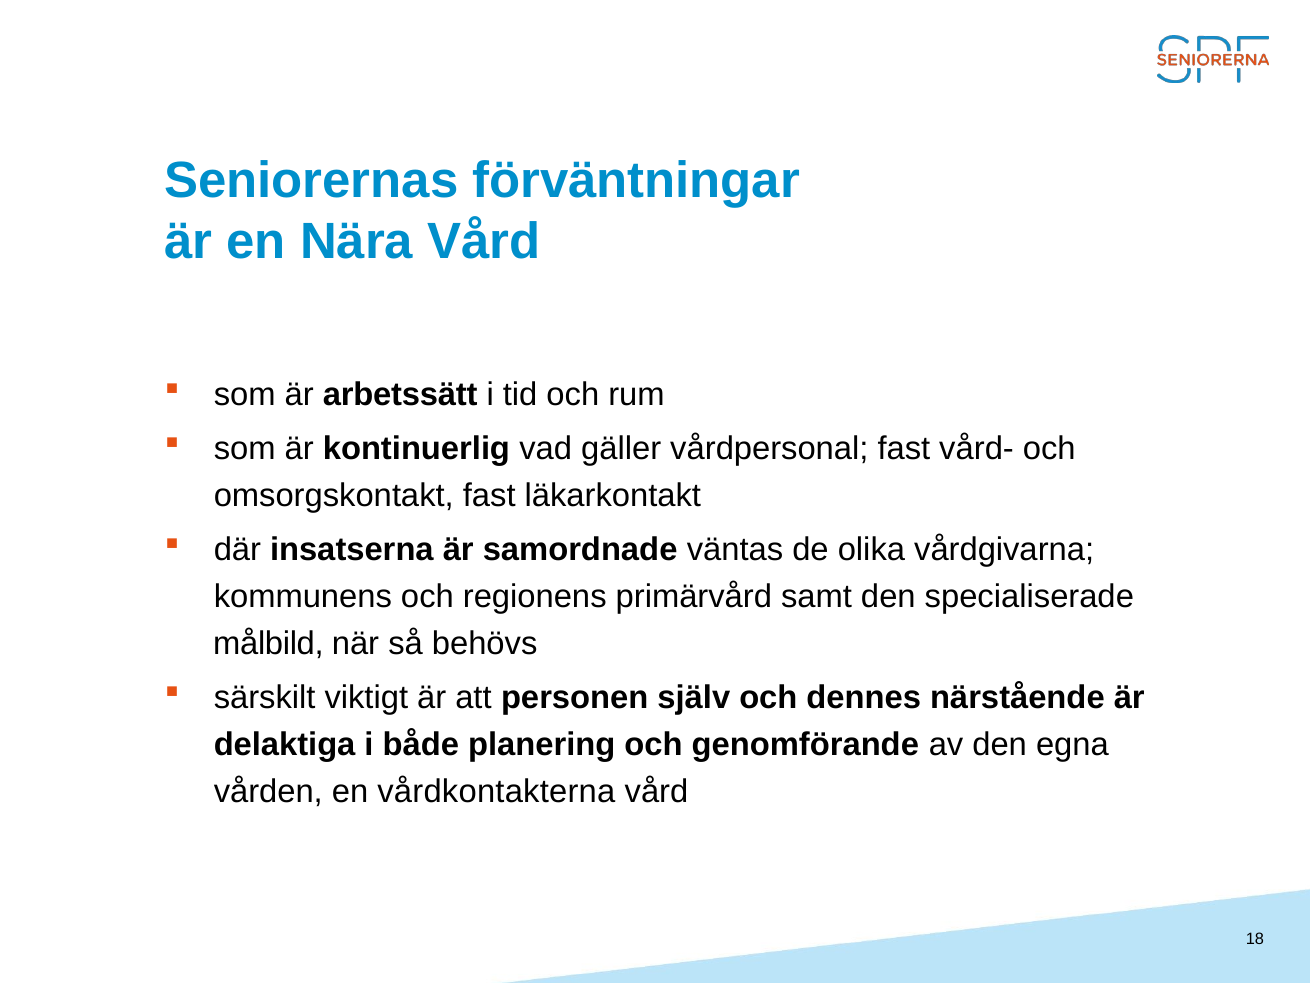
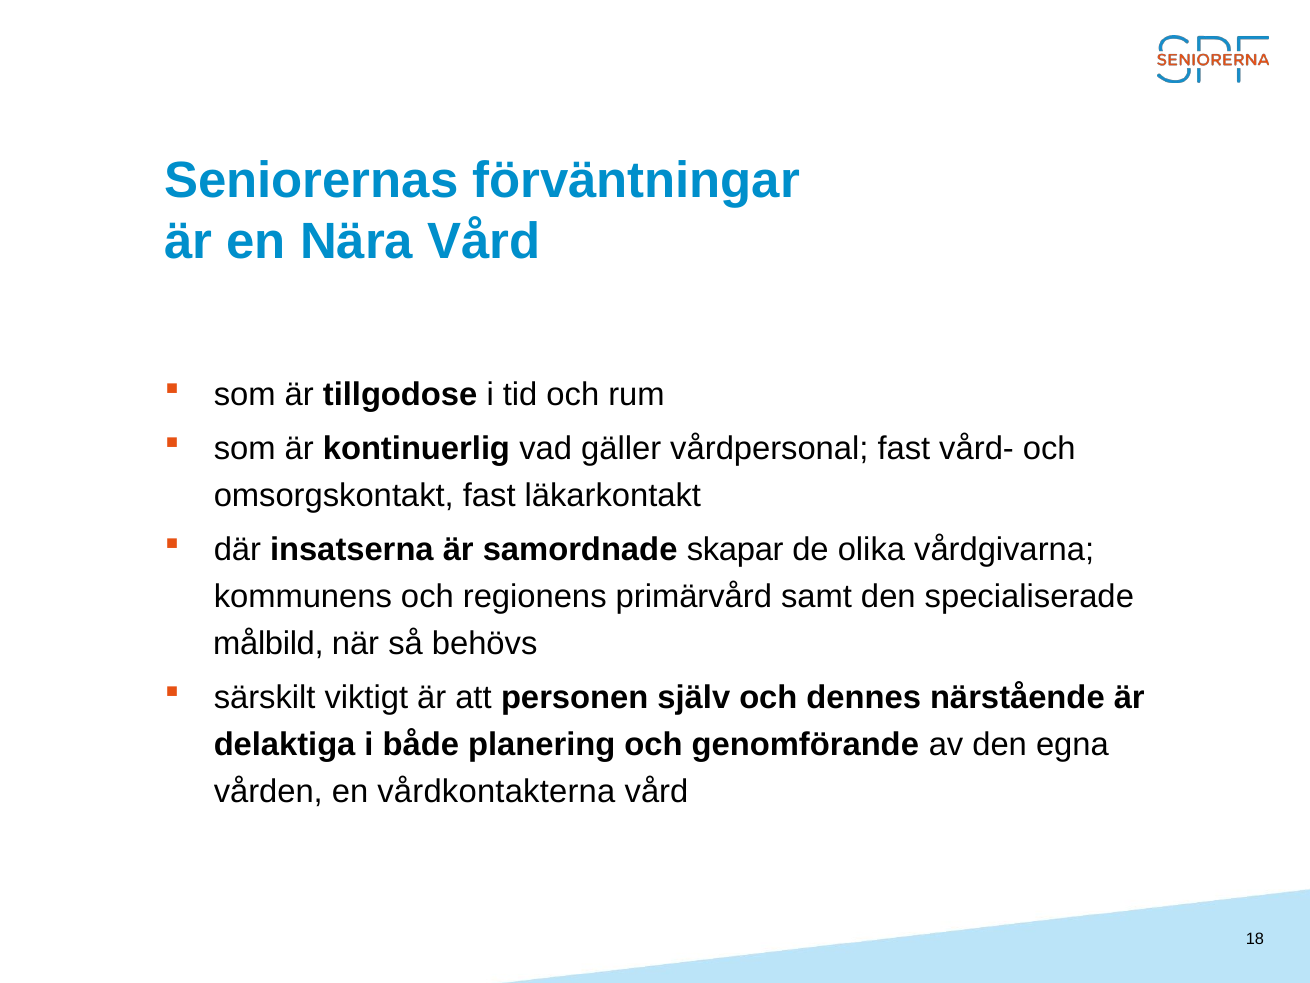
arbetssätt: arbetssätt -> tillgodose (400, 395)
väntas: väntas -> skapar (735, 549)
